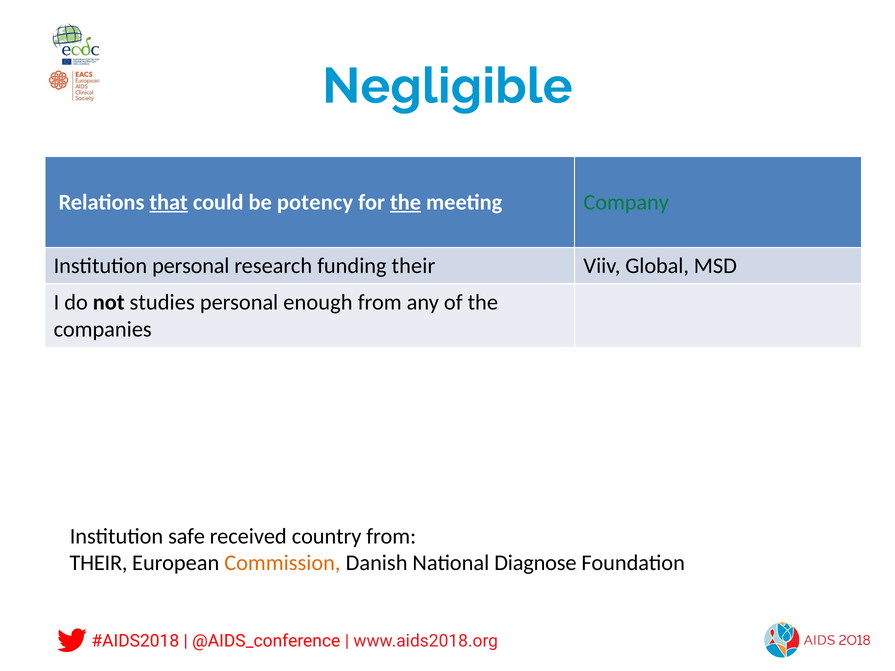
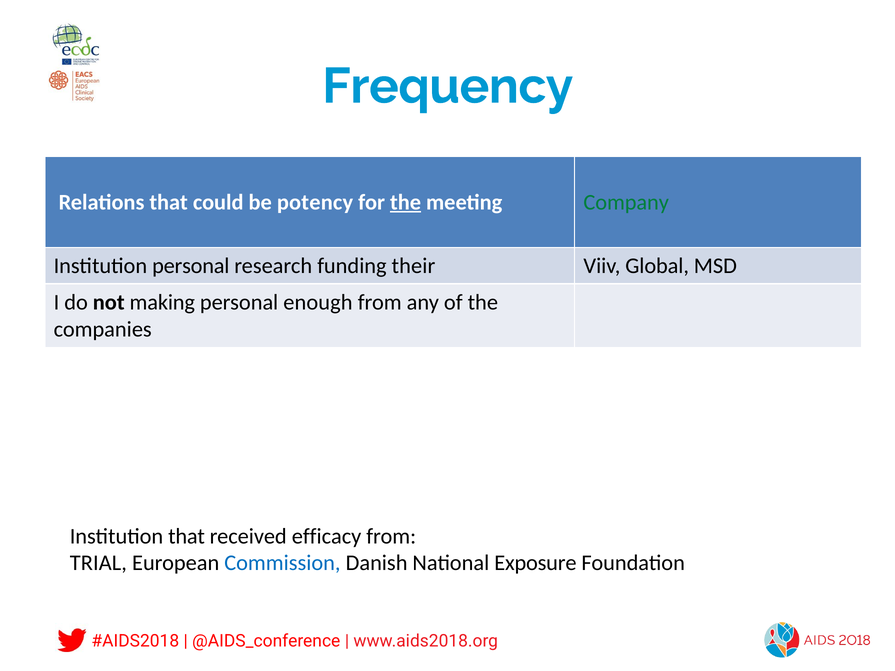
Negligible: Negligible -> Frequency (448, 86)
that underline: present -> none (169, 202)
studies: studies -> making (162, 302)
Institution safe: safe -> that (187, 536)
country: country -> efficacy (327, 536)
THEIR: THEIR -> TRIAL (98, 563)
Commission colour: orange -> blue (282, 563)
Diagnose: Diagnose -> Exposure (535, 563)
